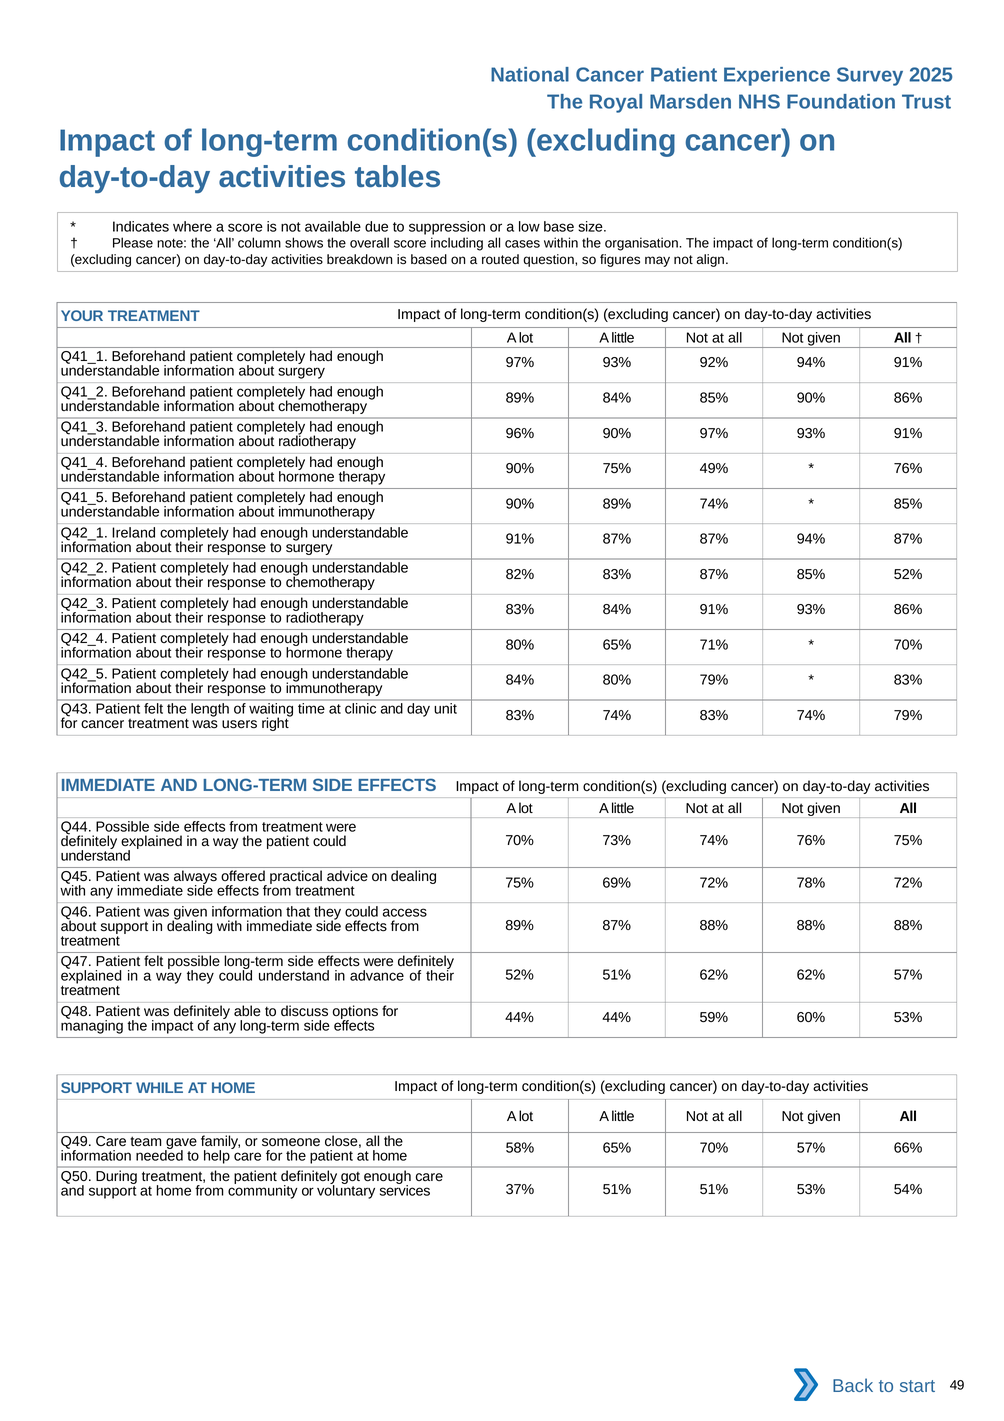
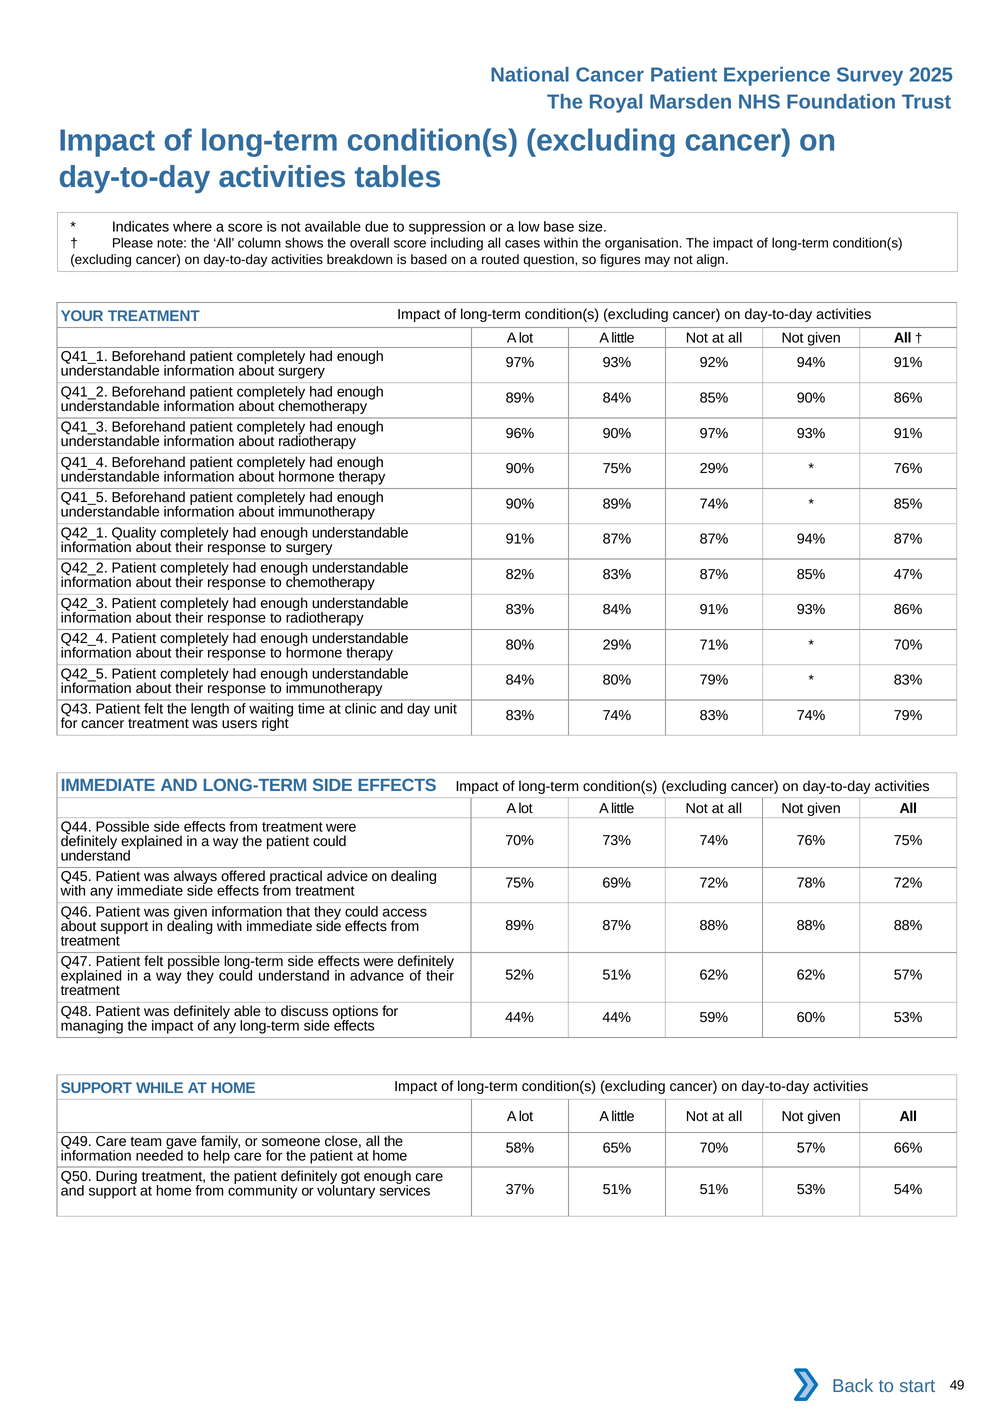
75% 49%: 49% -> 29% (714, 468)
Ireland: Ireland -> Quality (134, 533)
85% 52%: 52% -> 47% (908, 574)
80% 65%: 65% -> 29% (617, 645)
